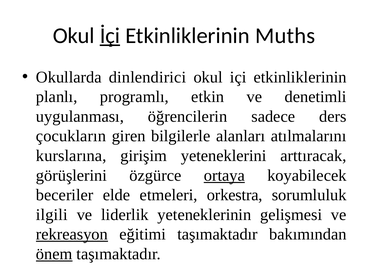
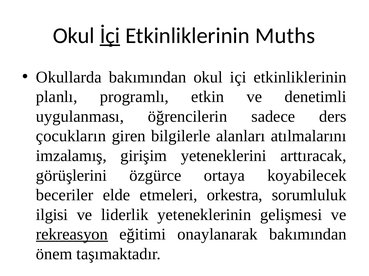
Okullarda dinlendirici: dinlendirici -> bakımından (148, 77)
kurslarına: kurslarına -> imzalamış (71, 156)
ortaya underline: present -> none (224, 176)
ilgili: ilgili -> ilgisi (52, 215)
eğitimi taşımaktadır: taşımaktadır -> onaylanarak (217, 235)
önem underline: present -> none (54, 255)
